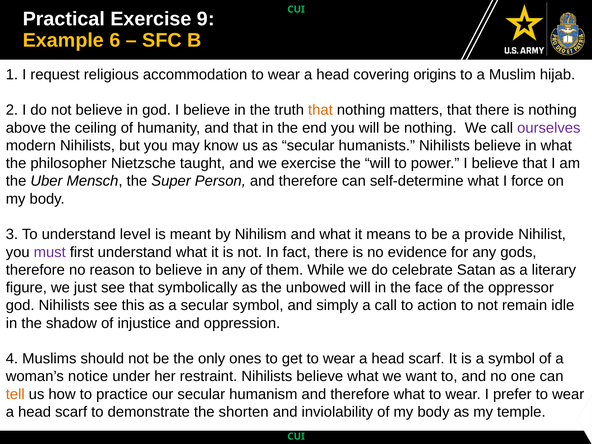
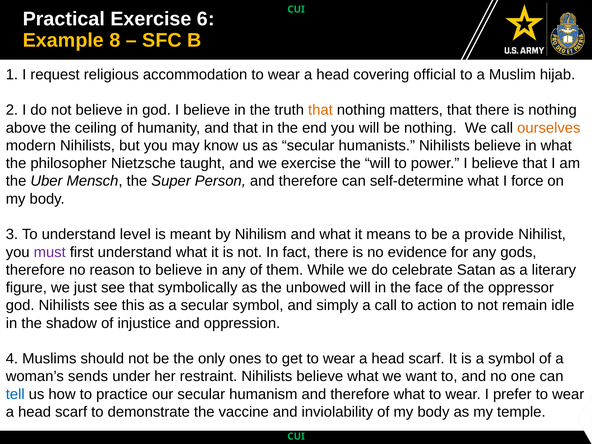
9: 9 -> 6 (206, 19)
6: 6 -> 8 (115, 40)
origins: origins -> official (435, 75)
ourselves colour: purple -> orange (549, 128)
notice: notice -> sends (88, 376)
tell colour: orange -> blue (15, 394)
shorten: shorten -> vaccine (244, 412)
